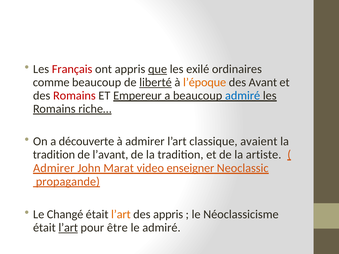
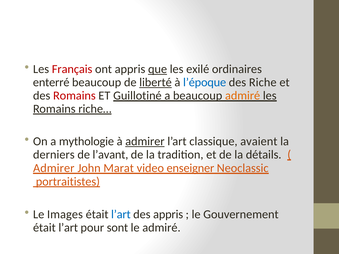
comme: comme -> enterré (51, 82)
l’époque colour: orange -> blue (205, 82)
Avant: Avant -> Riche (263, 82)
Empereur: Empereur -> Guillotiné (137, 96)
admiré colour: blue -> orange (243, 96)
découverte: découverte -> mythologie (86, 142)
admirer underline: none -> present (145, 142)
tradition: tradition -> derniers (54, 155)
artiste: artiste -> détails (264, 155)
propagande: propagande -> portraitistes (68, 182)
Changé: Changé -> Images (65, 215)
l’art colour: orange -> blue (121, 215)
Néoclassicisme: Néoclassicisme -> Gouvernement (241, 215)
l’art underline: present -> none (68, 228)
être: être -> sont (117, 228)
